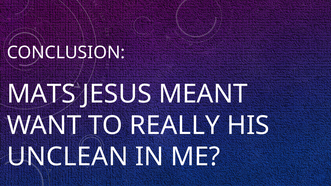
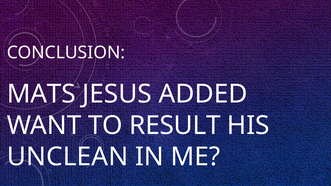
MEANT: MEANT -> ADDED (203, 94)
REALLY: REALLY -> RESULT (175, 126)
